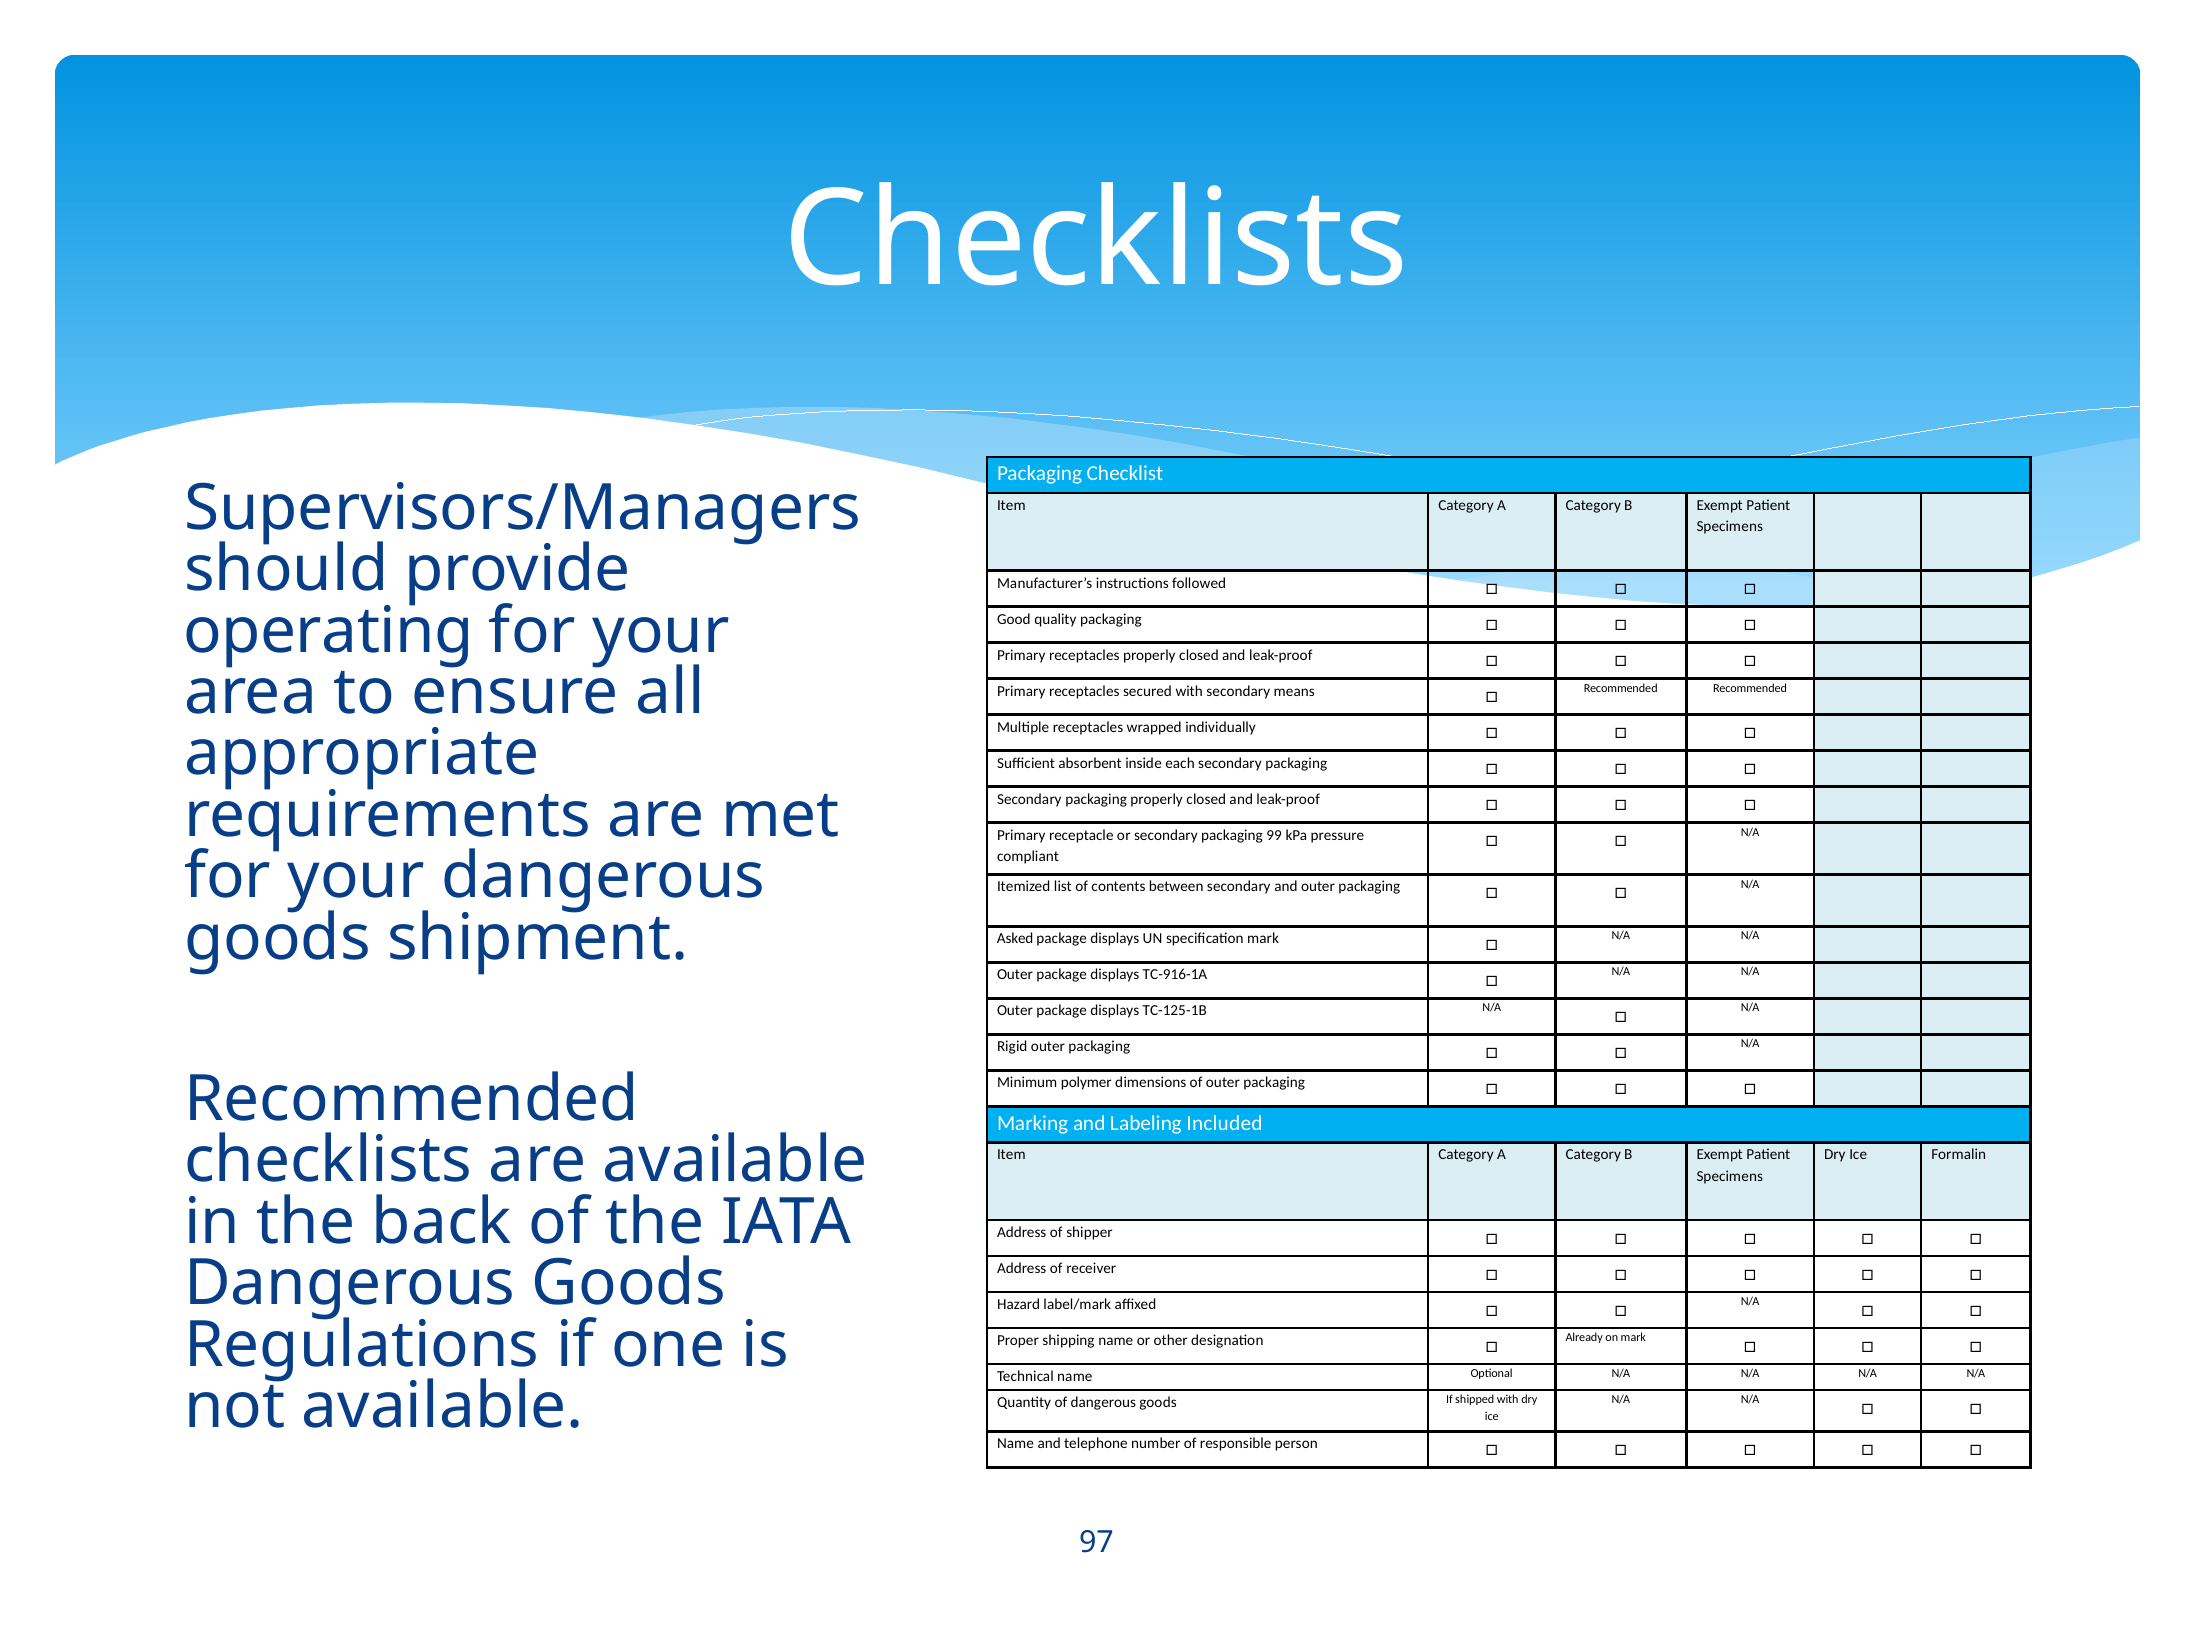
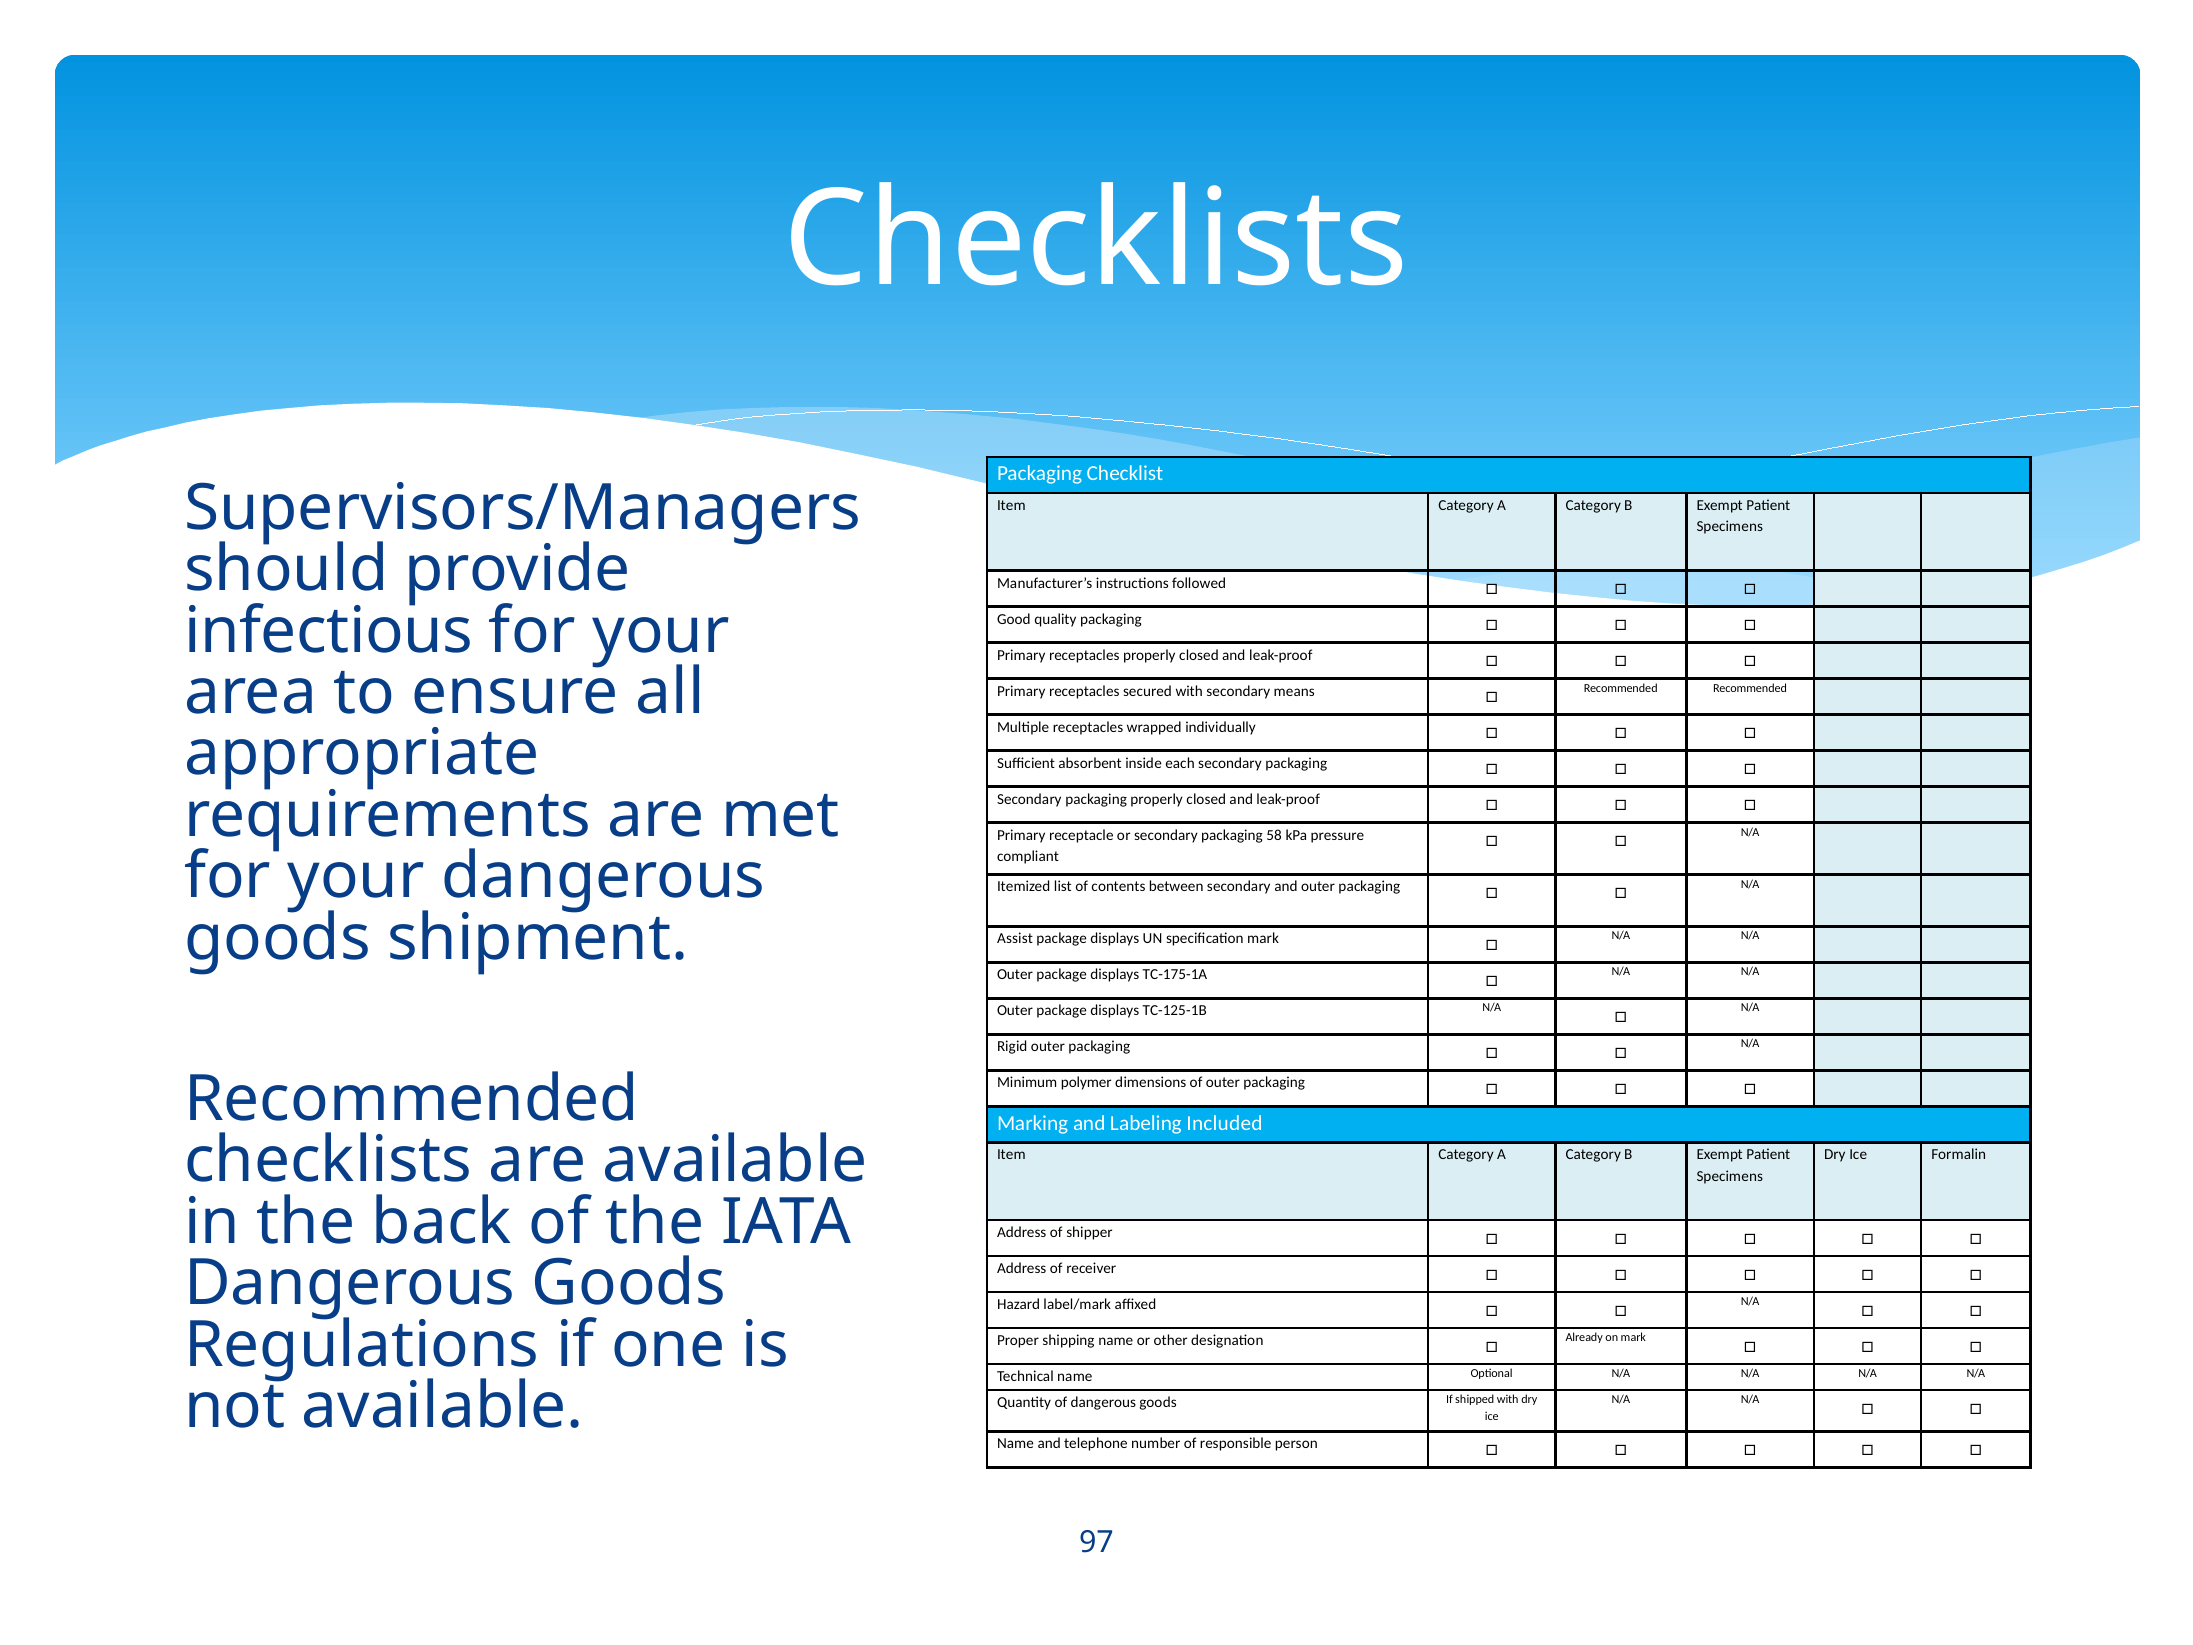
operating: operating -> infectious (329, 631)
99: 99 -> 58 (1274, 835)
Asked: Asked -> Assist (1015, 939)
TC-916-1A: TC-916-1A -> TC-175-1A (1175, 975)
